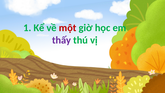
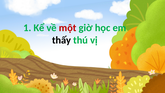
thấy colour: purple -> black (61, 40)
